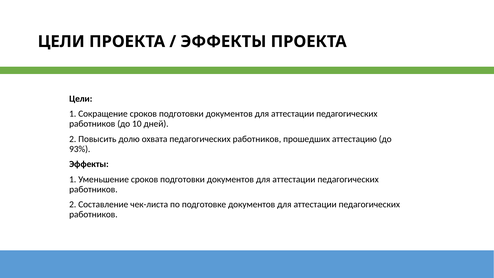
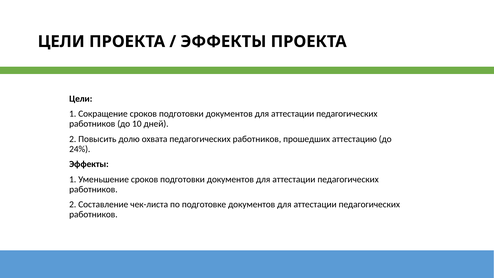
93%: 93% -> 24% (80, 149)
